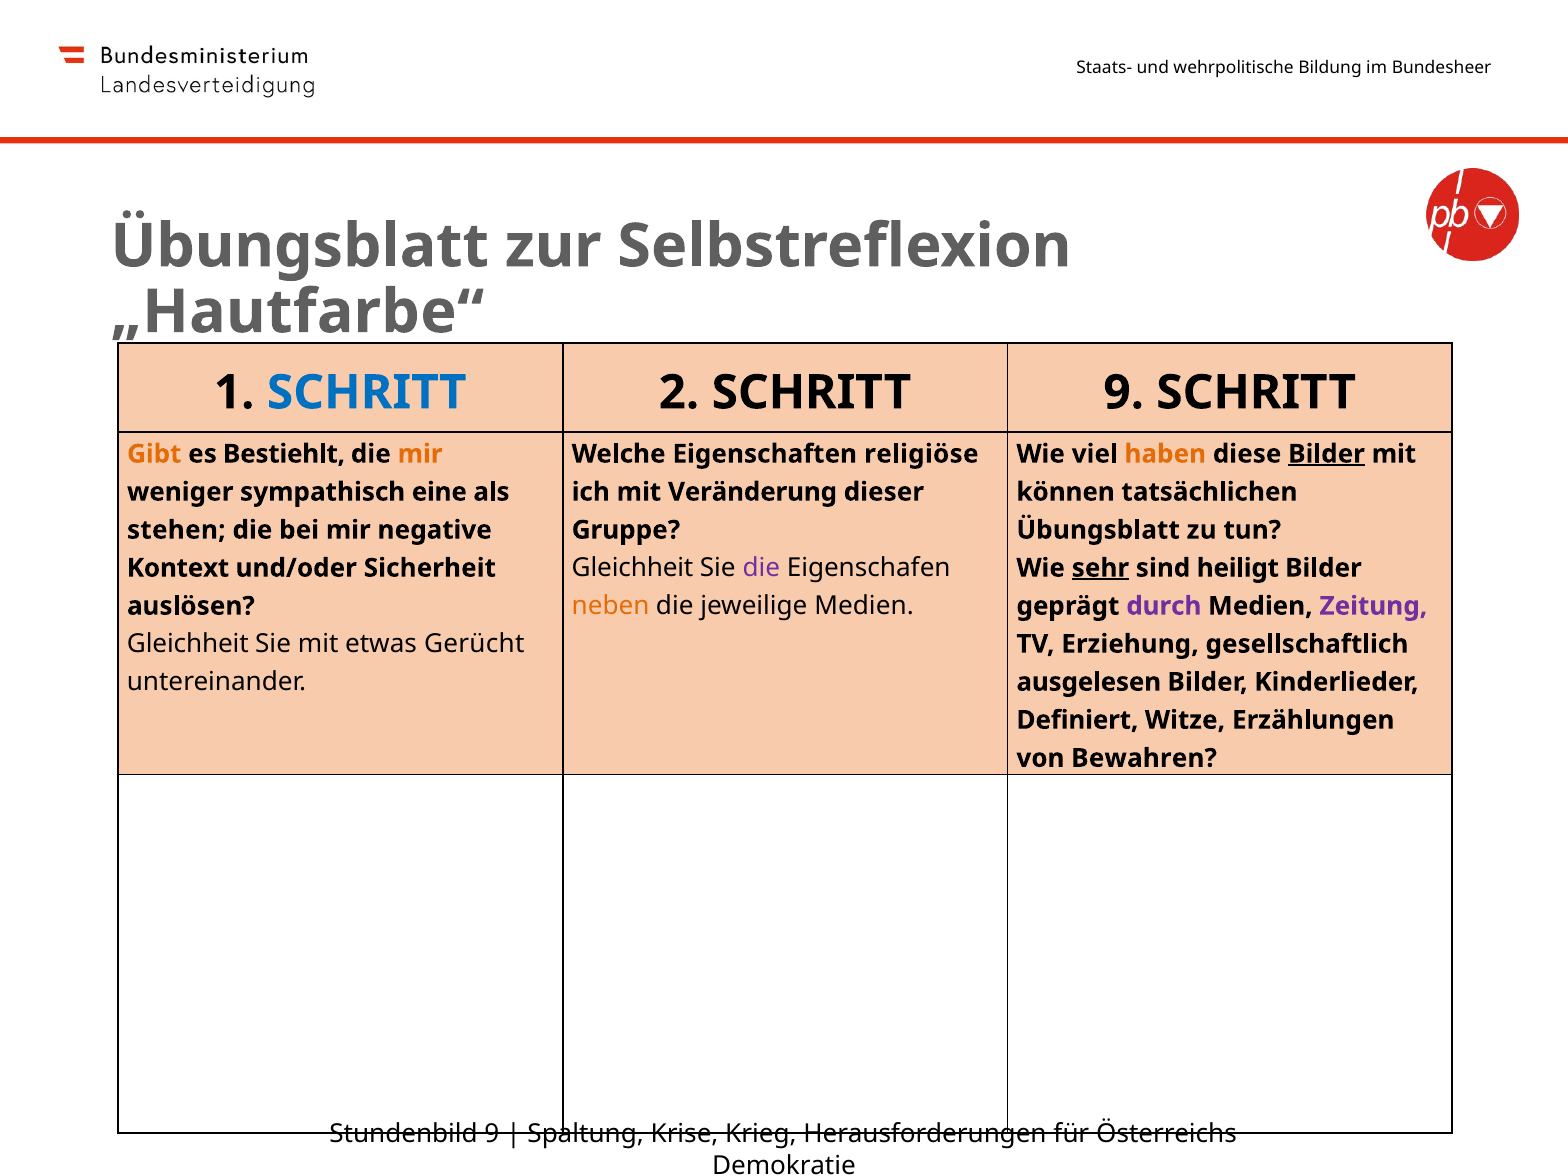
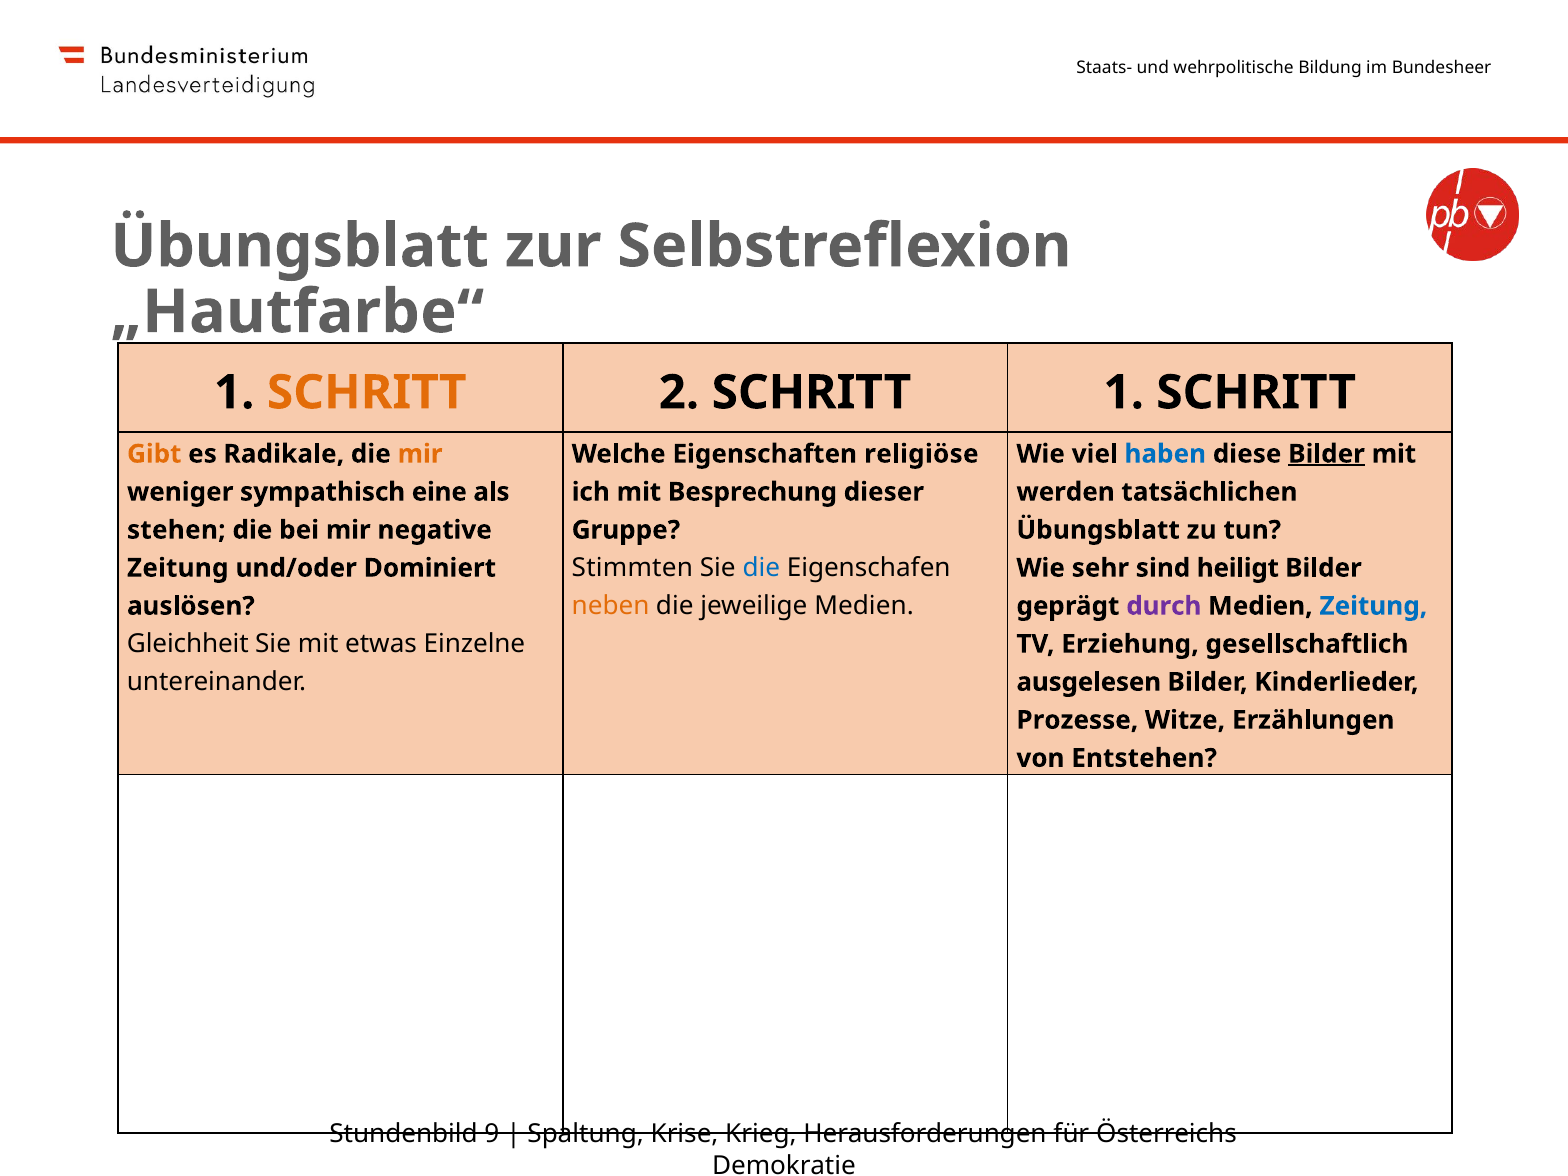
SCHRITT colour: blue -> orange (367, 393)
SCHRITT 9: 9 -> 1 (1124, 393)
Bestiehlt: Bestiehlt -> Radikale (284, 454)
haben colour: orange -> blue (1165, 454)
Veränderung: Veränderung -> Besprechung (753, 492)
können: können -> werden (1066, 492)
Gleichheit: Gleichheit -> Stimmten (632, 568)
die colour: purple -> blue (761, 568)
Kontext: Kontext -> Zeitung (178, 568)
Sicherheit: Sicherheit -> Dominiert (430, 568)
sehr underline: present -> none (1100, 568)
Zeitung colour: purple -> blue (1373, 606)
Gerücht: Gerücht -> Einzelne (474, 644)
Definiert: Definiert -> Prozesse (1077, 720)
Bewahren: Bewahren -> Entstehen (1144, 758)
